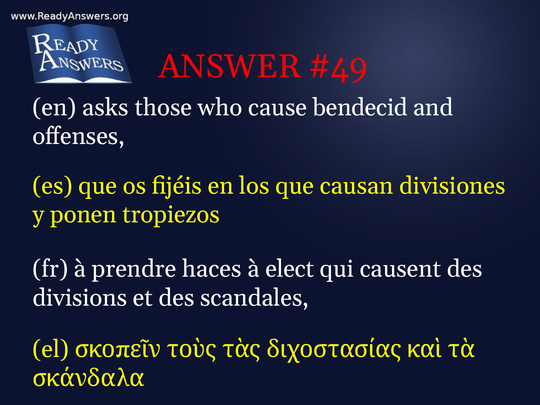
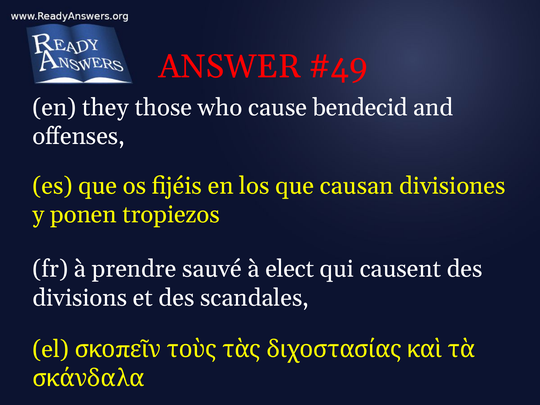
asks: asks -> they (105, 108)
haces: haces -> sauvé (212, 269)
